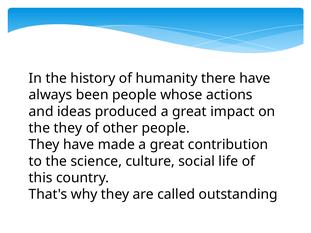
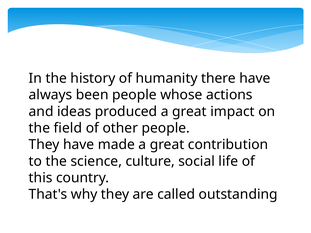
the they: they -> field (68, 128)
